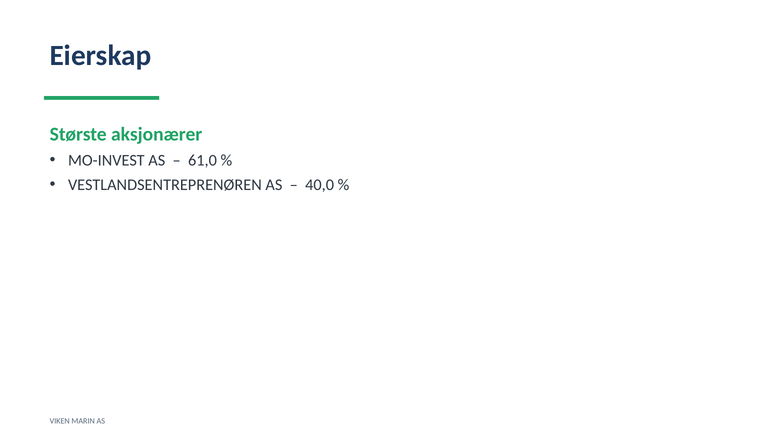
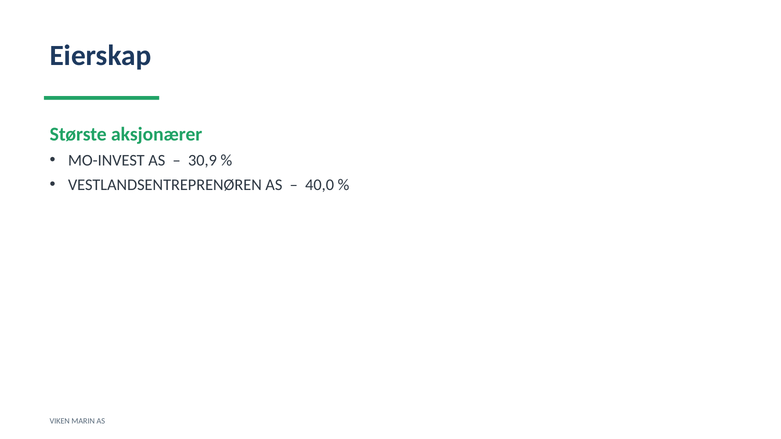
61,0: 61,0 -> 30,9 (202, 161)
